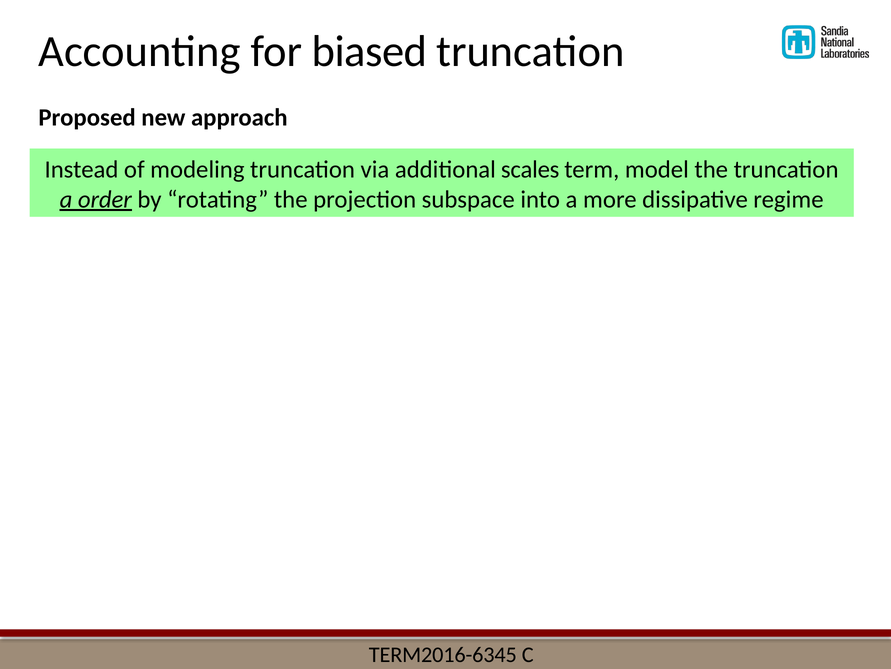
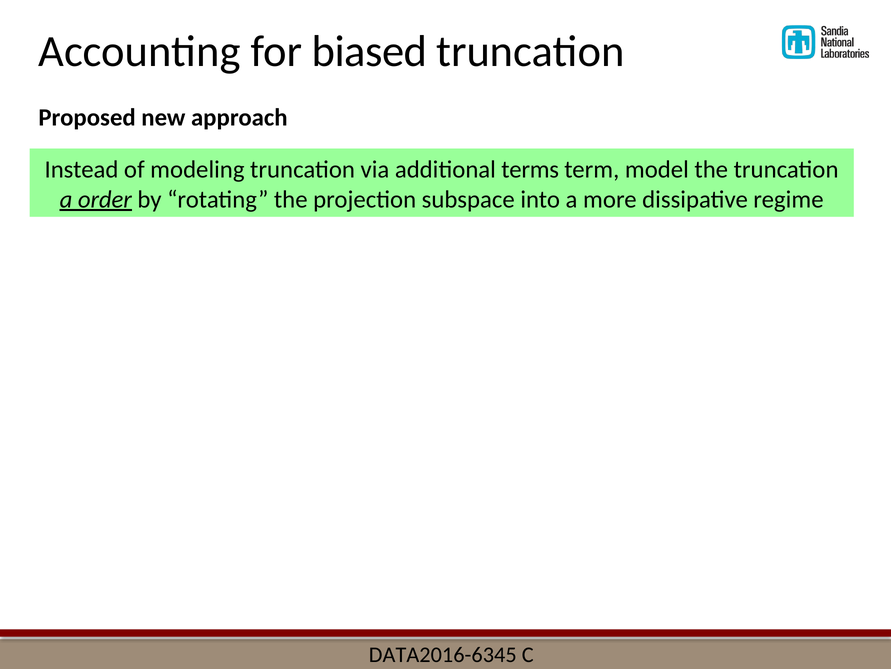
scales: scales -> terms (530, 169)
TERM2016-6345: TERM2016-6345 -> DATA2016-6345 (443, 654)
